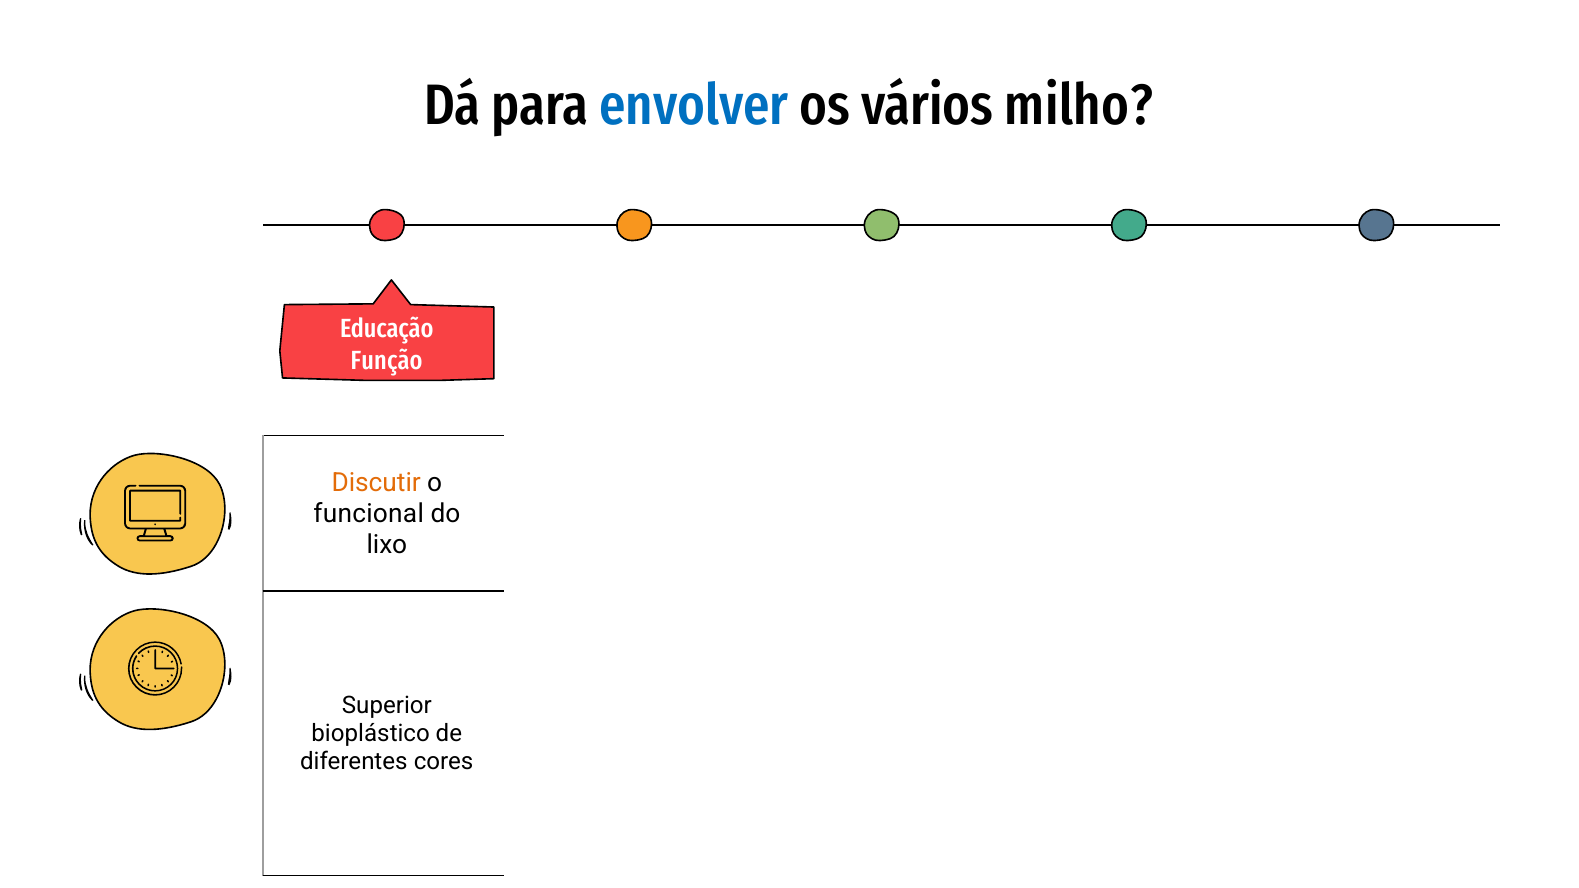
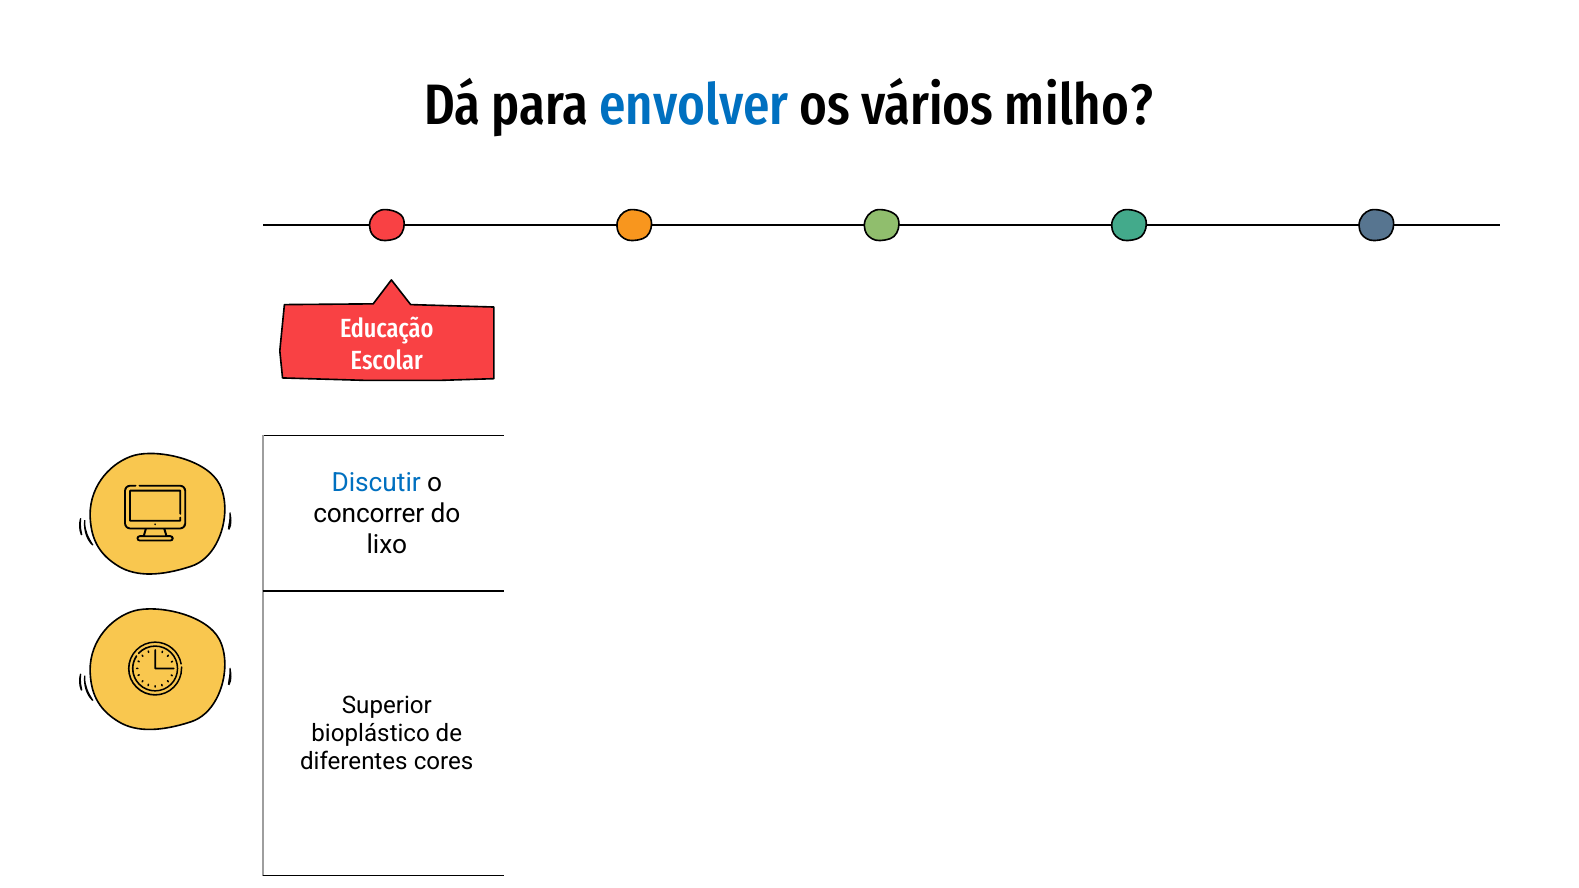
Função: Função -> Escolar (387, 361)
Discutir colour: orange -> blue (376, 483)
funcional: funcional -> concorrer (369, 514)
